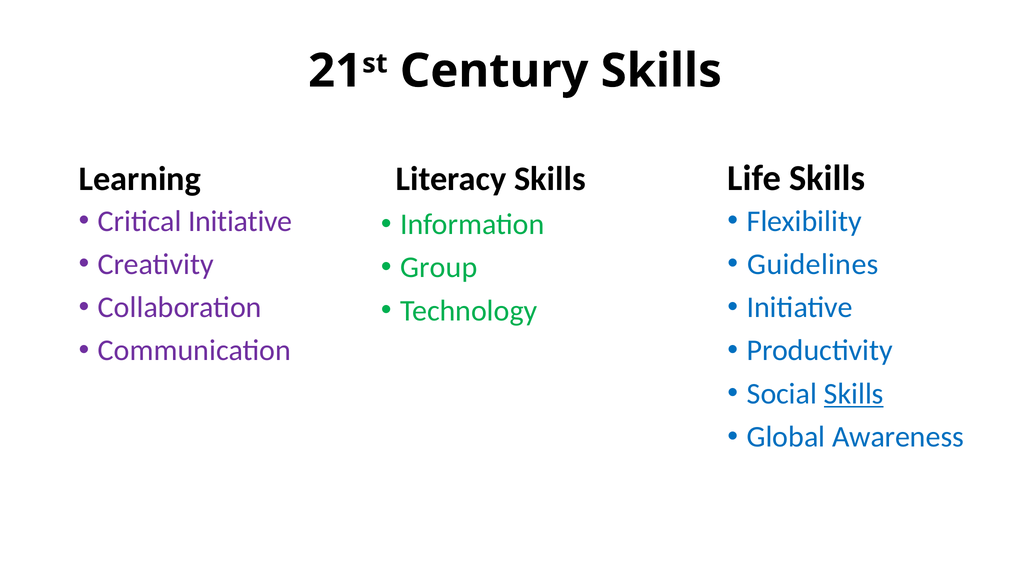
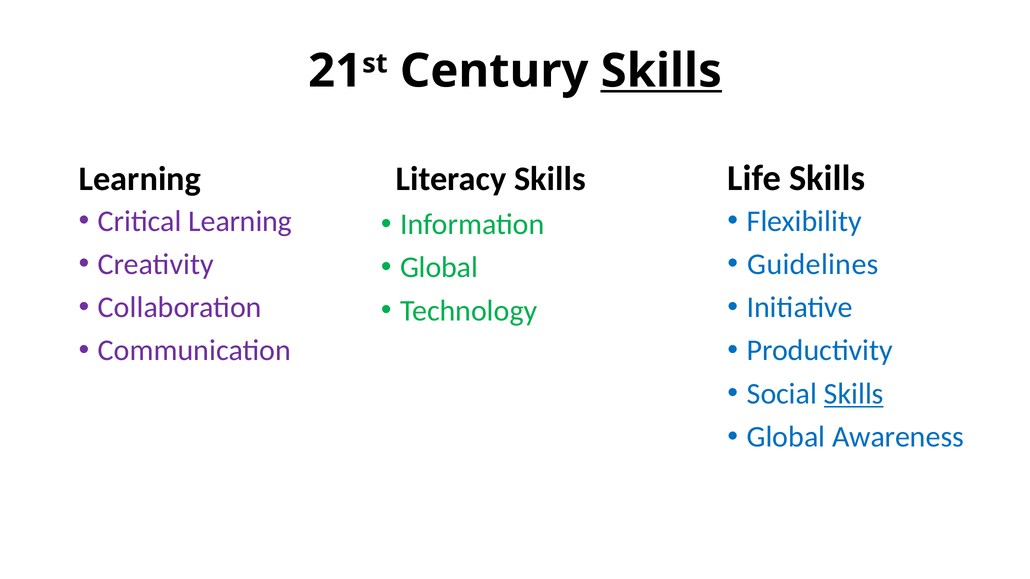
Skills underline: none -> present (661, 71)
Critical Initiative: Initiative -> Learning (240, 221)
Group: Group -> Global (439, 268)
